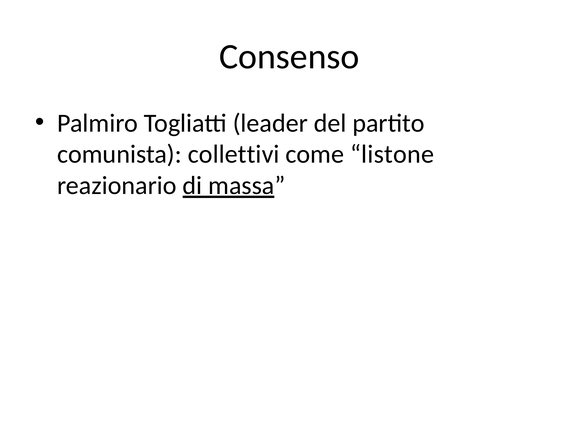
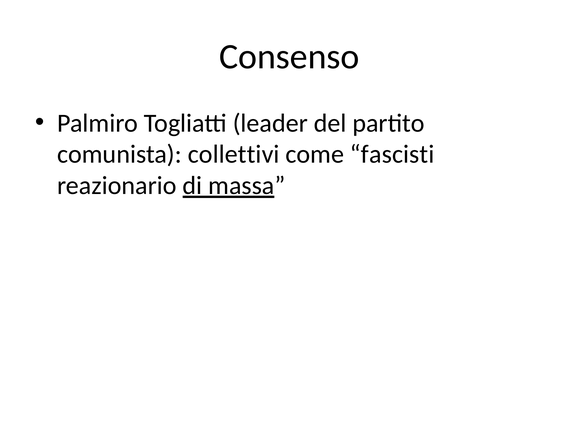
listone: listone -> fascisti (392, 154)
